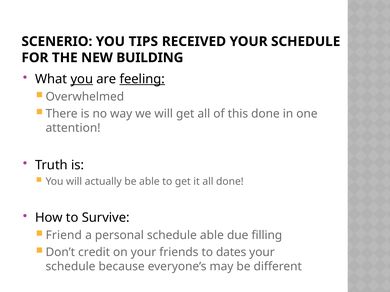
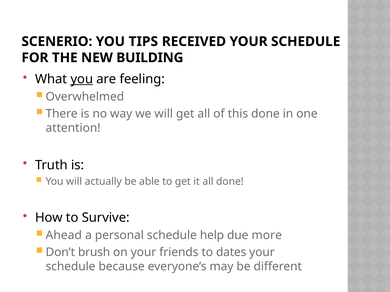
feeling underline: present -> none (142, 79)
Friend: Friend -> Ahead (64, 236)
schedule able: able -> help (212, 236)
filling: filling -> more (267, 236)
credit: credit -> brush (94, 253)
